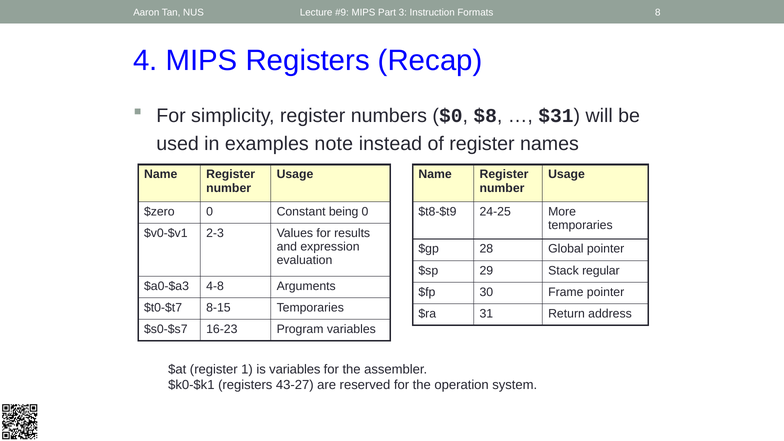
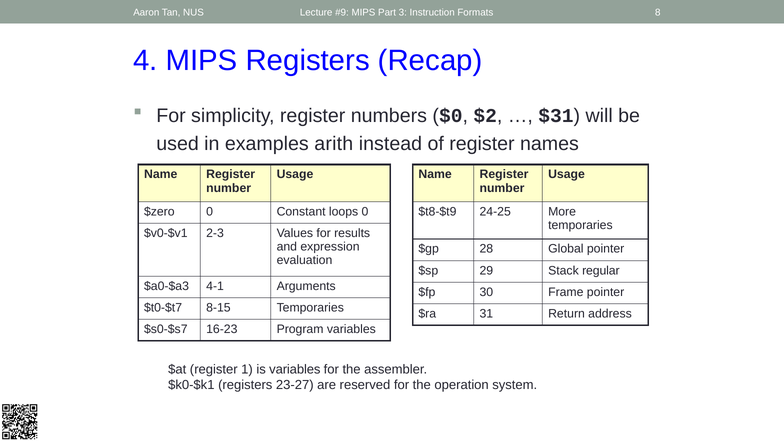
$8: $8 -> $2 (485, 116)
note: note -> arith (334, 144)
being: being -> loops (344, 212)
4-8: 4-8 -> 4-1 (215, 286)
43-27: 43-27 -> 23-27 (295, 385)
